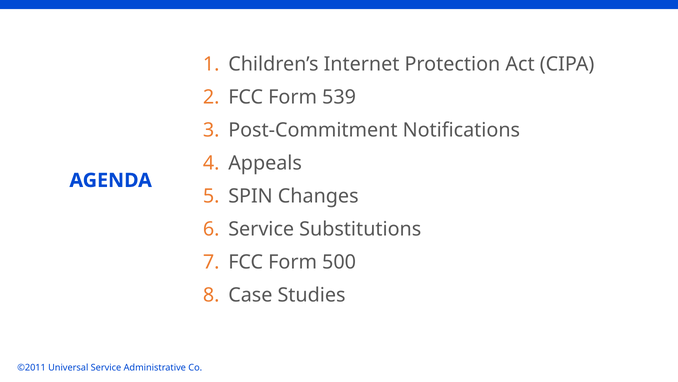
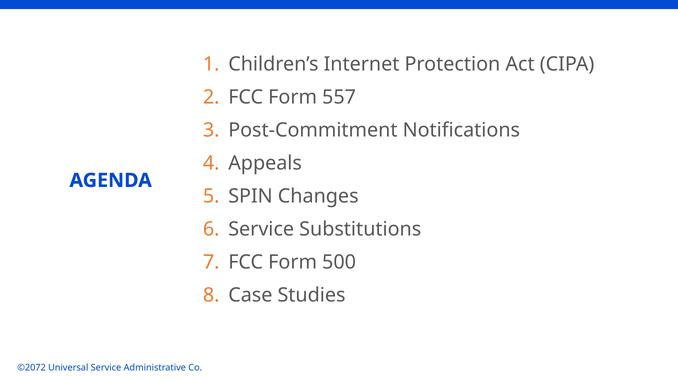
539: 539 -> 557 (339, 97)
©2011: ©2011 -> ©2072 (32, 367)
